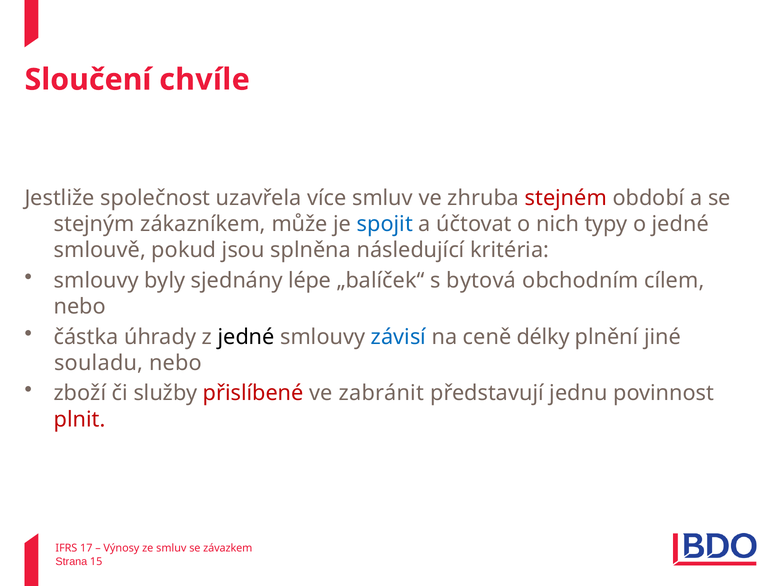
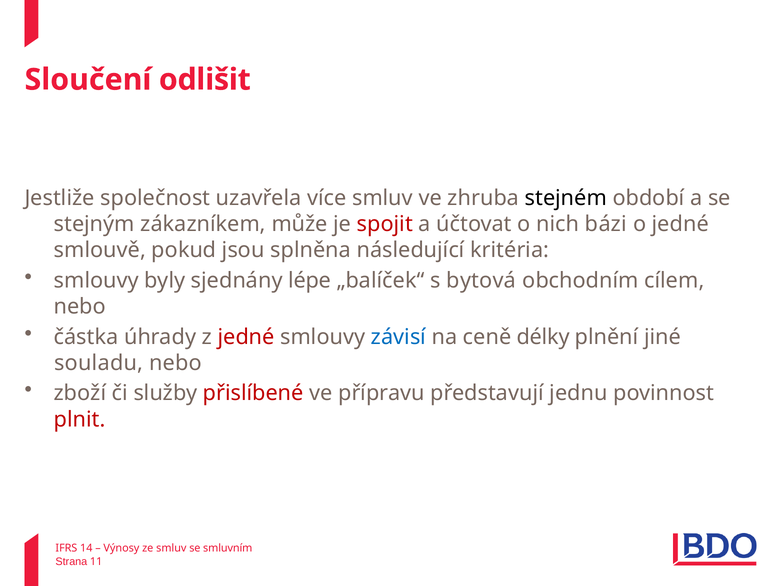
chvíle: chvíle -> odlišit (205, 80)
stejném colour: red -> black (566, 198)
spojit colour: blue -> red (385, 224)
typy: typy -> bázi (606, 224)
jedné colour: black -> red (246, 337)
zabránit: zabránit -> přípravu (381, 393)
17: 17 -> 14 (86, 548)
závazkem: závazkem -> smluvním (228, 548)
15: 15 -> 11 (96, 561)
